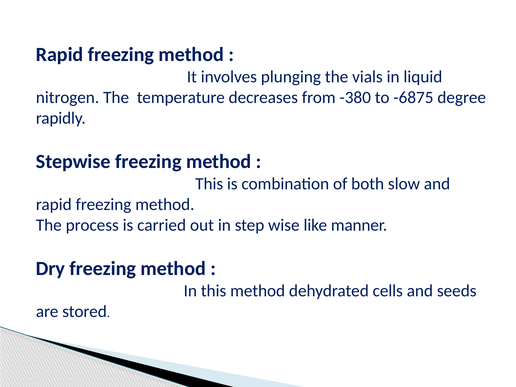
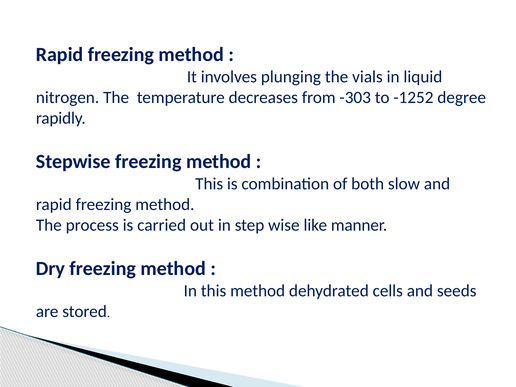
-380: -380 -> -303 (355, 97)
-6875: -6875 -> -1252 (413, 97)
